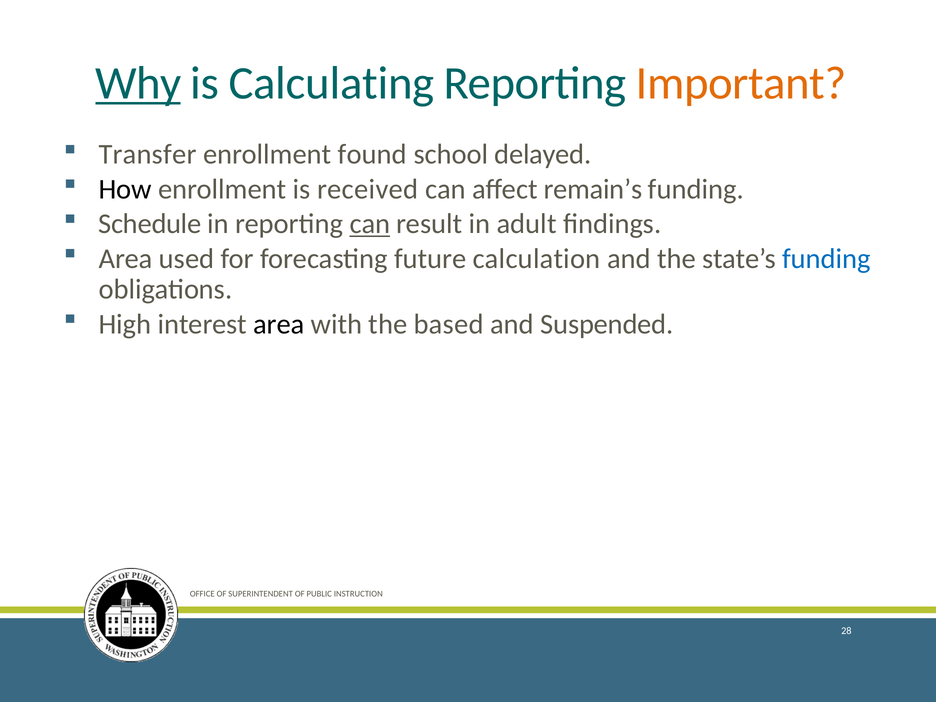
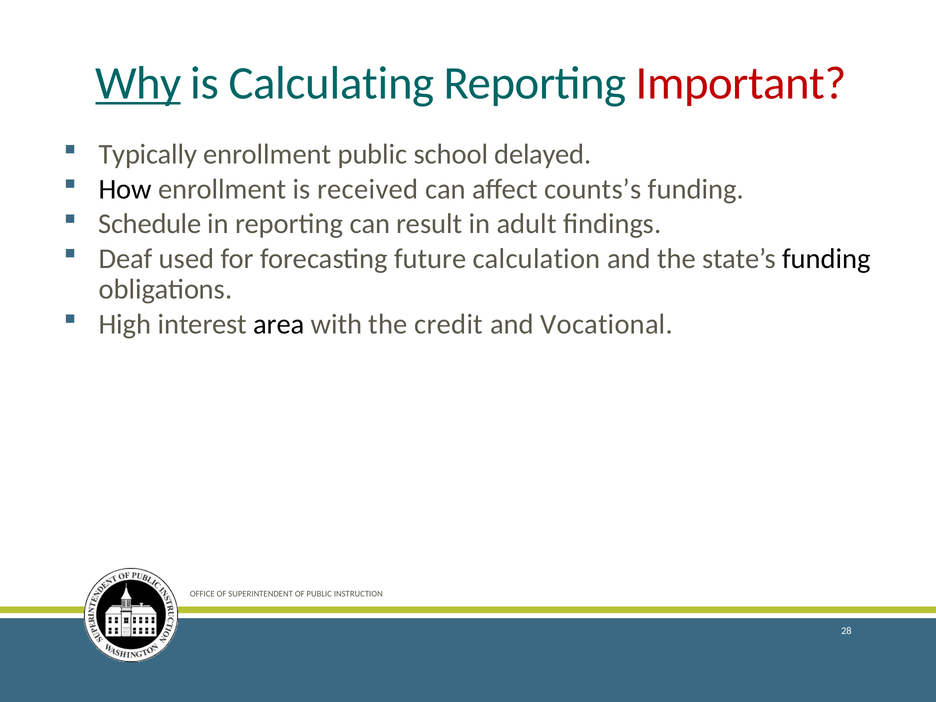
Important colour: orange -> red (741, 83)
Transfer: Transfer -> Typically (148, 154)
enrollment found: found -> public (372, 154)
remain’s: remain’s -> counts’s (593, 189)
can underline: present -> none (370, 224)
Area: Area -> Deaf (126, 259)
funding colour: blue -> black (827, 259)
based: based -> credit (449, 324)
Suspended: Suspended -> Vocational (607, 324)
